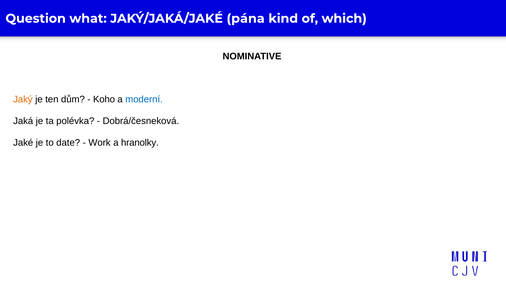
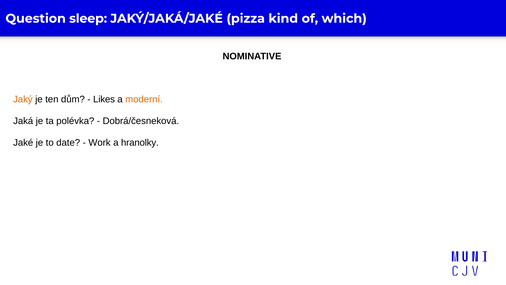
what: what -> sleep (88, 18)
pána: pána -> pizza (246, 18)
Koho: Koho -> Likes (104, 99)
moderní colour: blue -> orange (144, 99)
